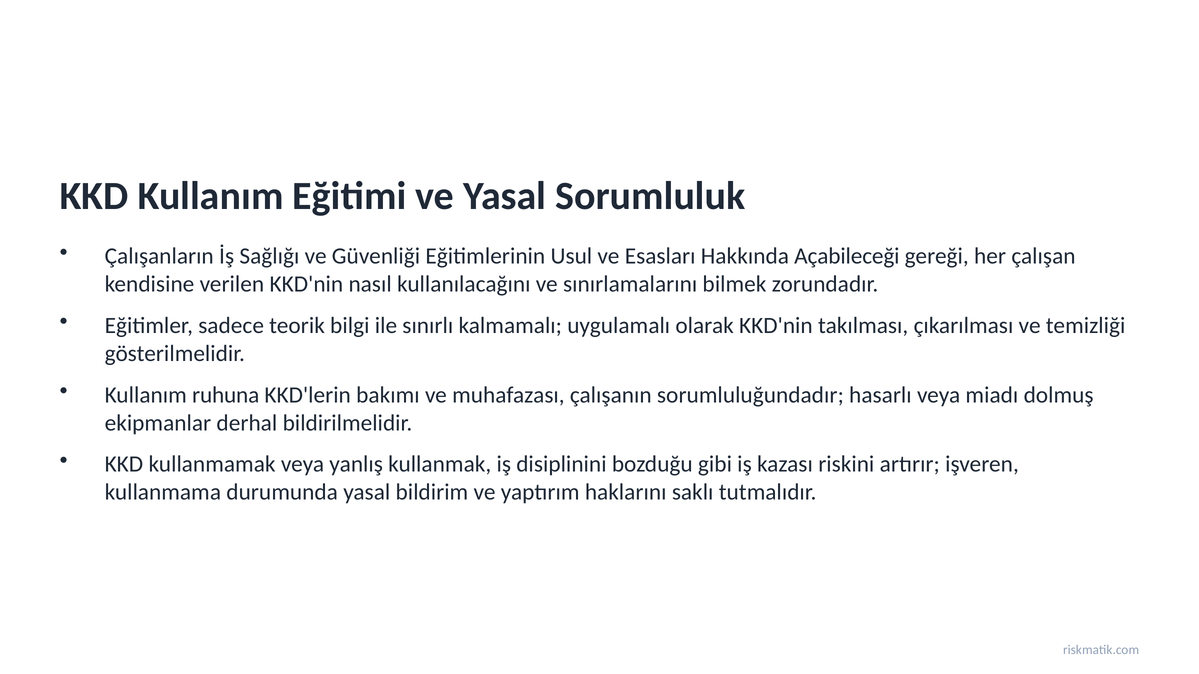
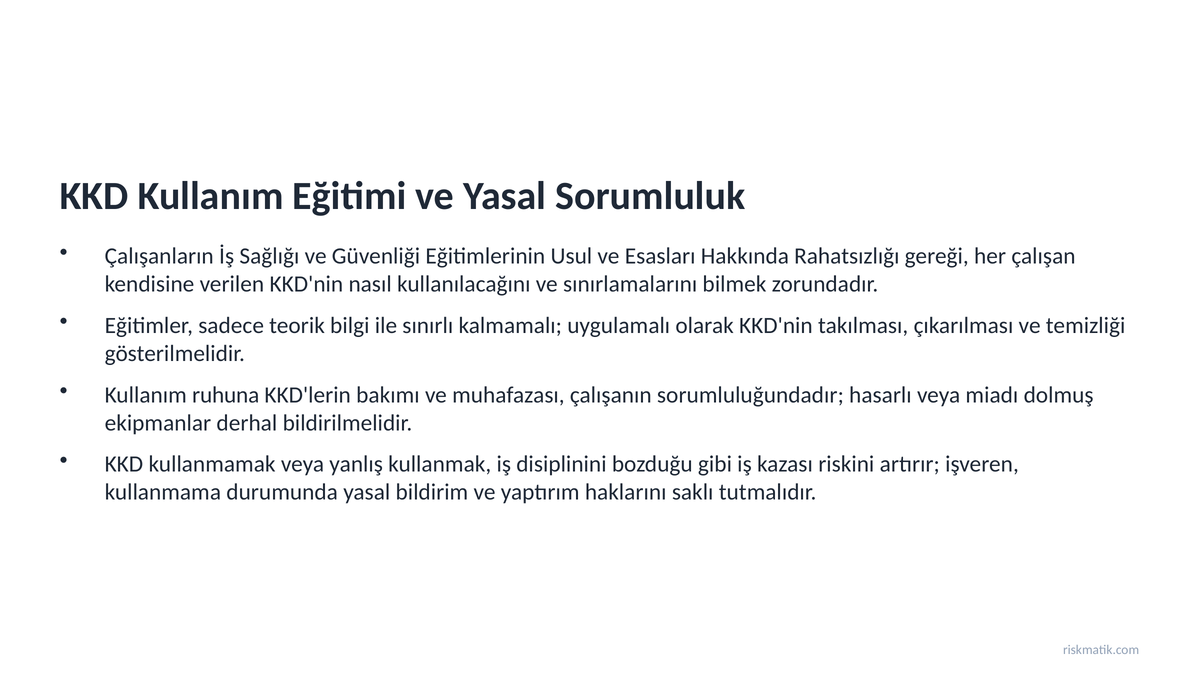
Açabileceği: Açabileceği -> Rahatsızlığı (847, 256)
